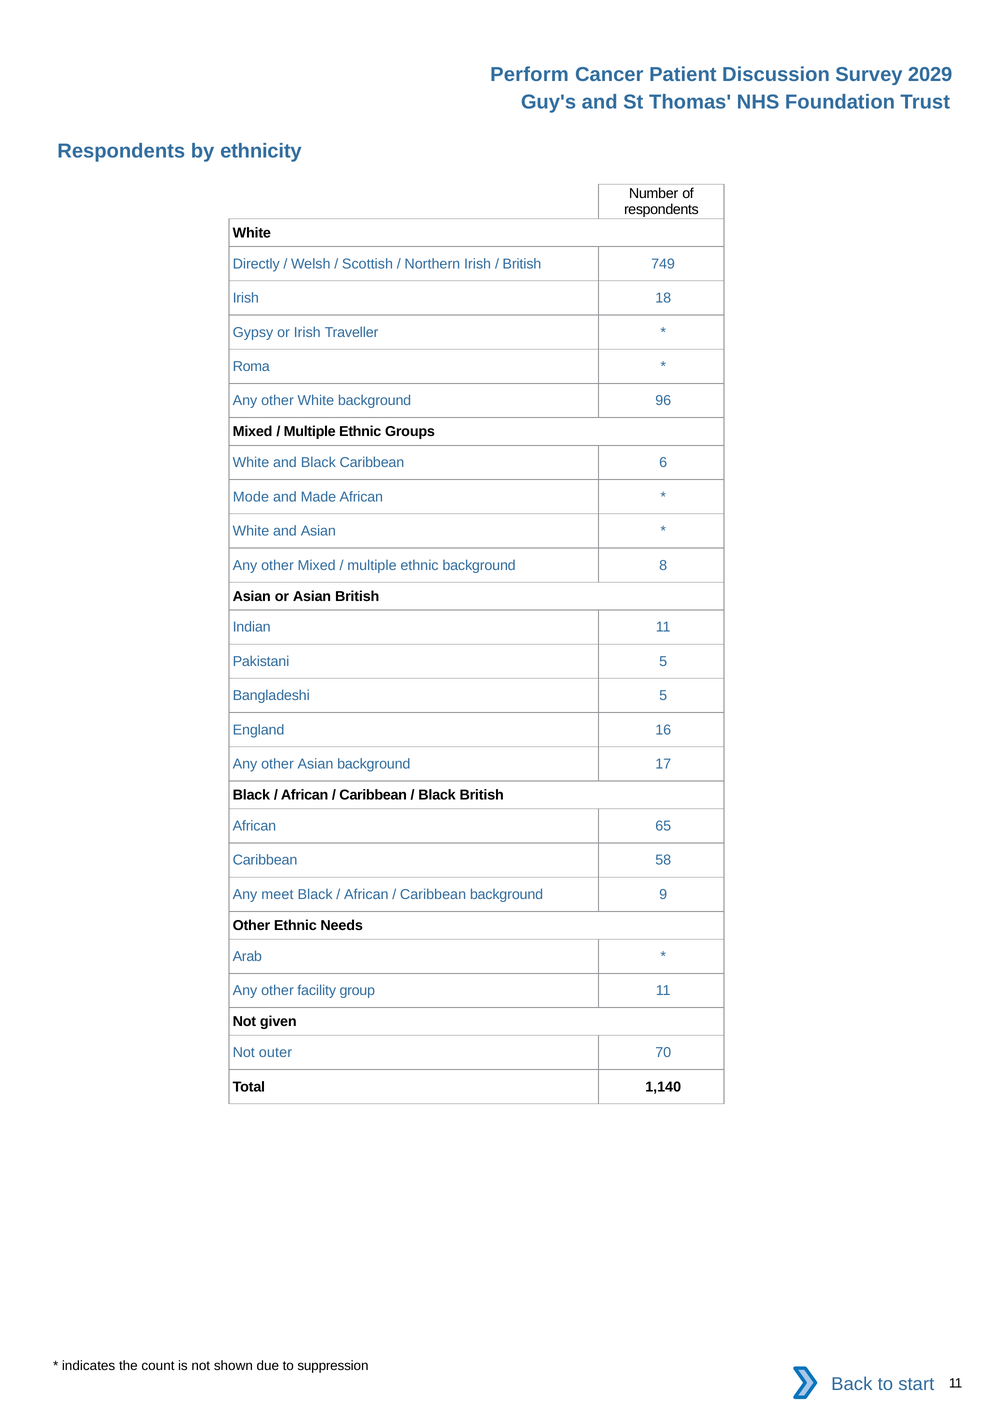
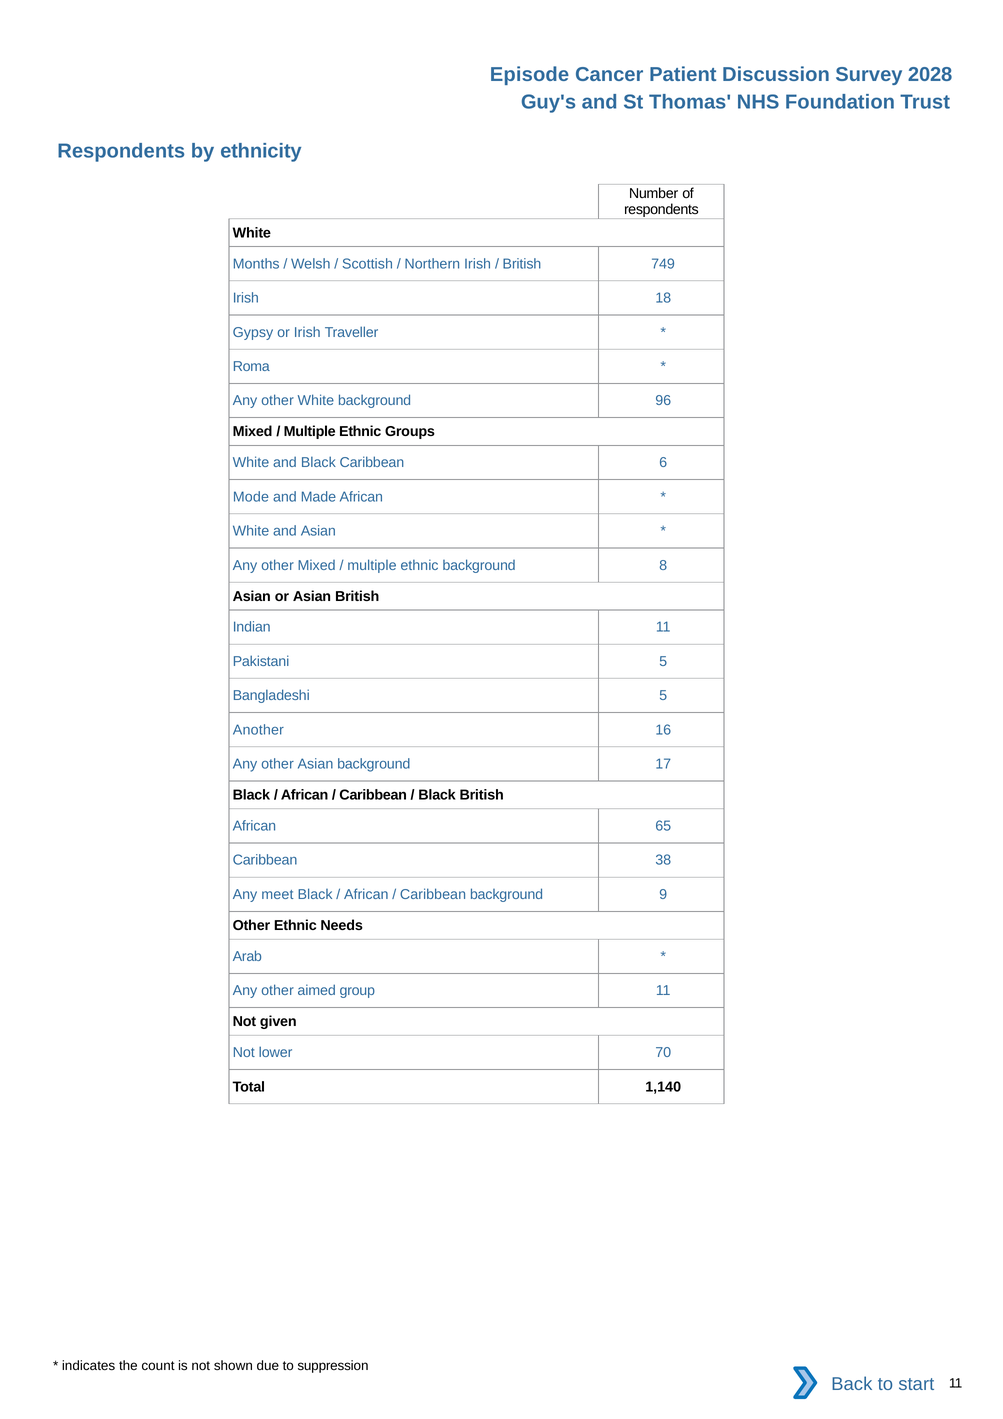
Perform: Perform -> Episode (530, 75)
2029: 2029 -> 2028 (930, 75)
Directly: Directly -> Months (256, 264)
England: England -> Another (258, 730)
58: 58 -> 38 (663, 861)
facility: facility -> aimed (317, 991)
outer: outer -> lower (276, 1053)
